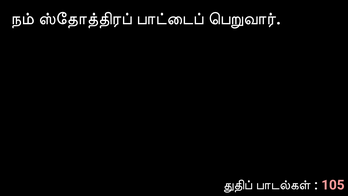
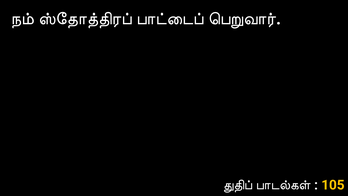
105 colour: pink -> yellow (333, 185)
